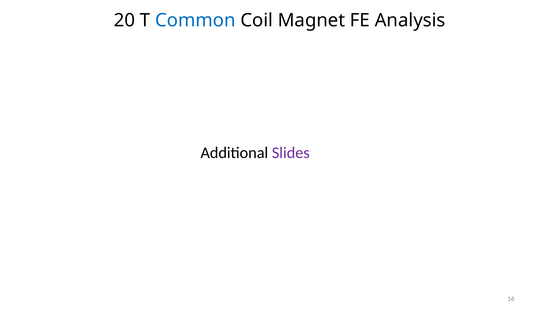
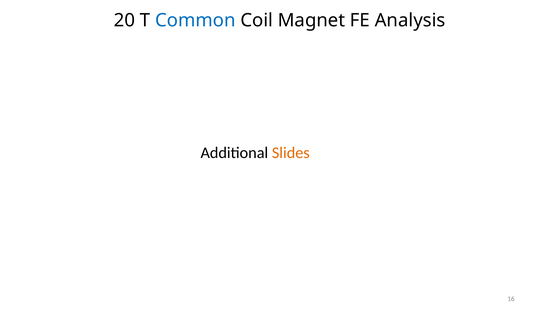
Slides colour: purple -> orange (291, 153)
